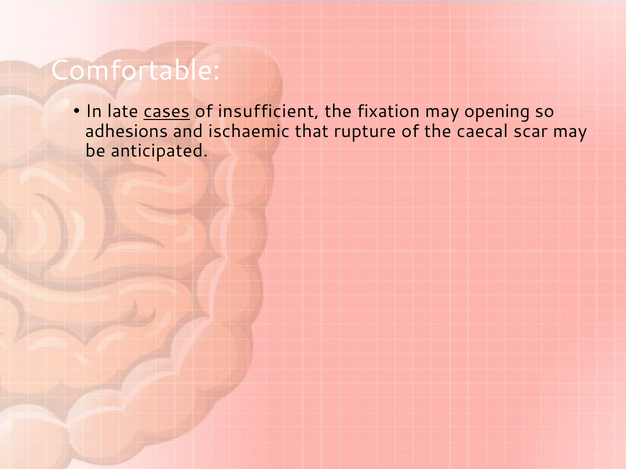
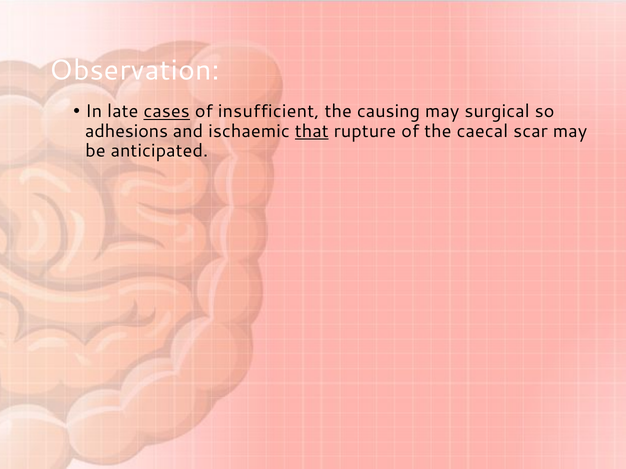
Comfortable: Comfortable -> Observation (135, 70)
fixation: fixation -> causing (388, 112)
opening: opening -> surgical (497, 112)
that underline: none -> present (312, 131)
